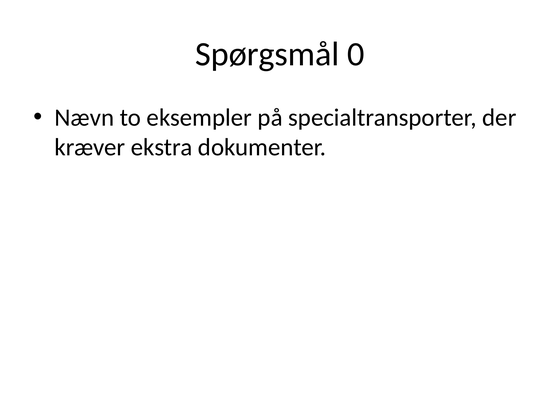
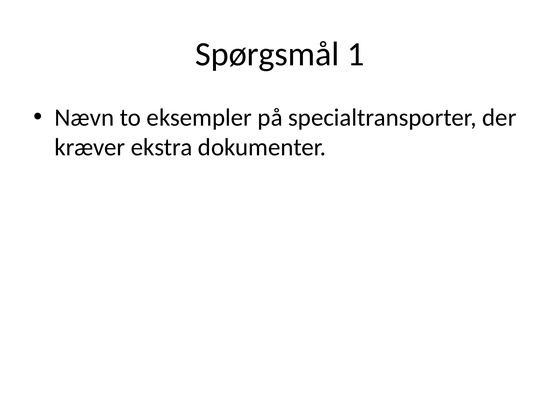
0: 0 -> 1 (356, 54)
